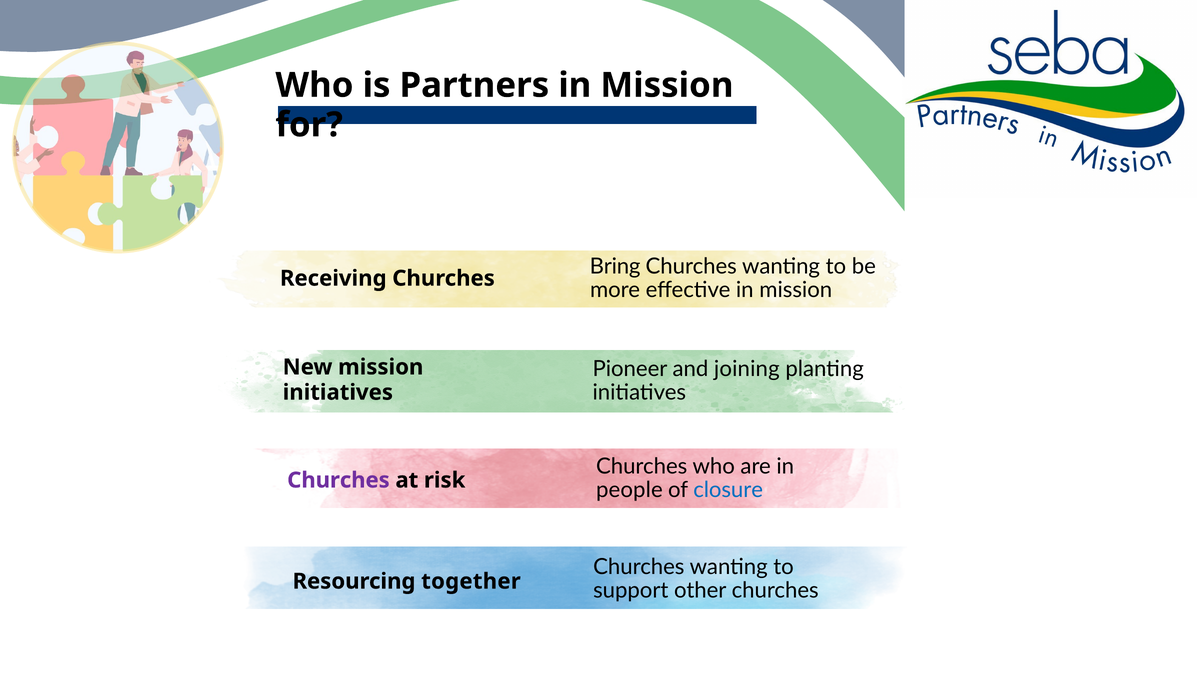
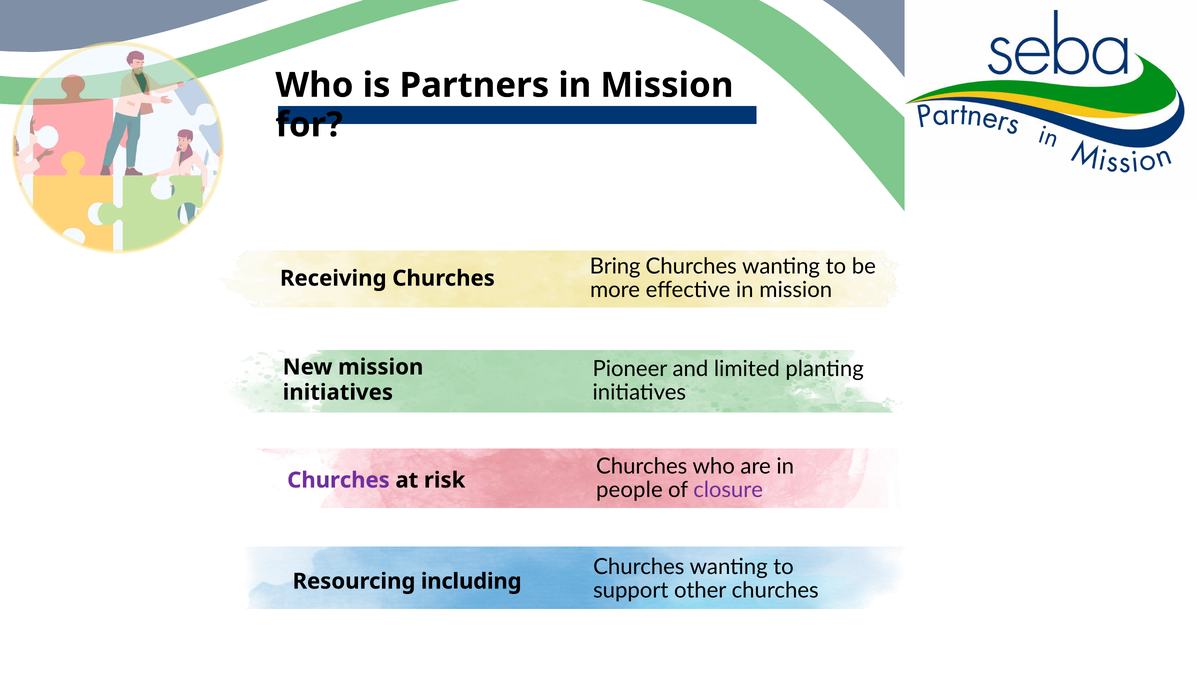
joining: joining -> limited (747, 369)
closure colour: blue -> purple (728, 490)
together: together -> including (471, 582)
